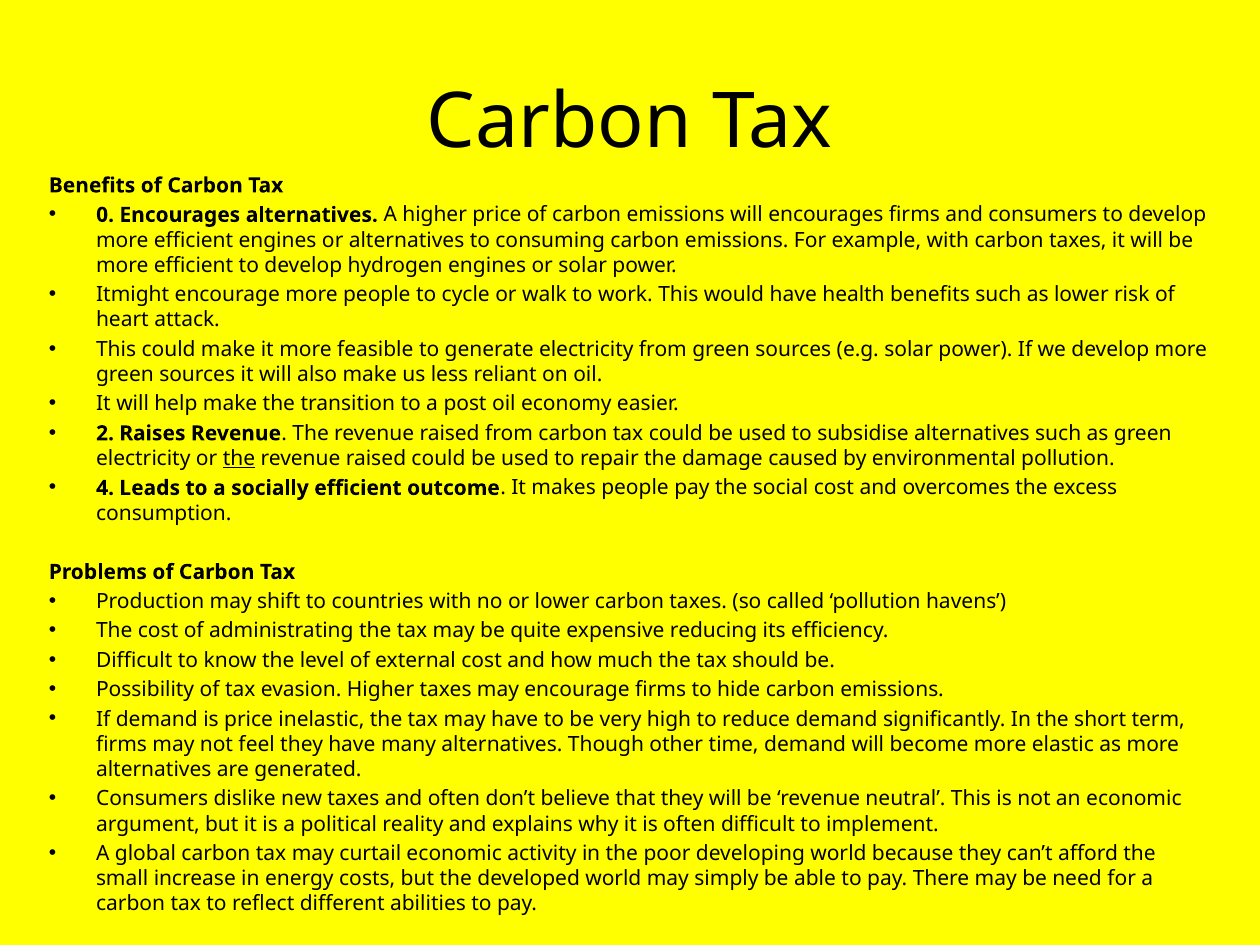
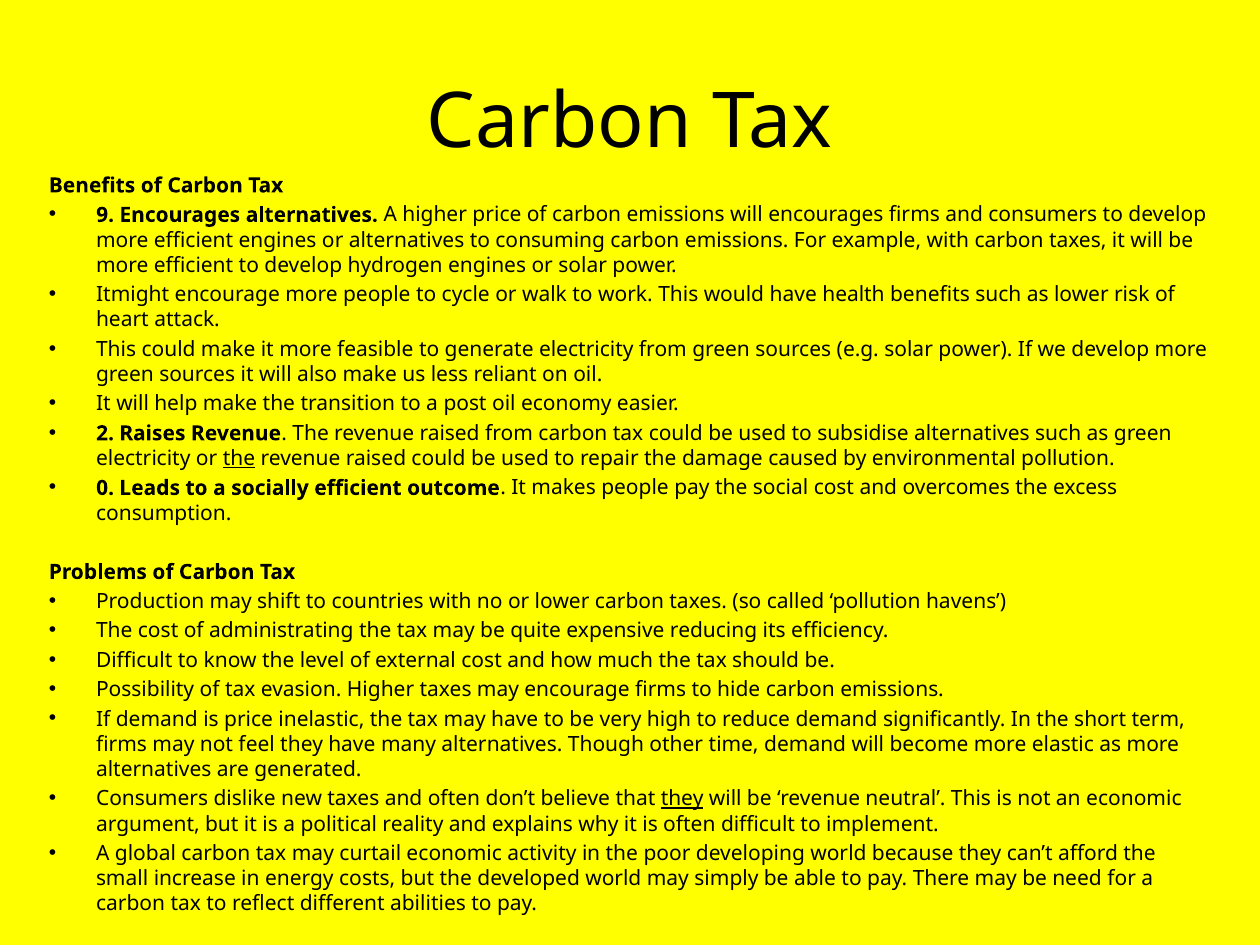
0: 0 -> 9 (105, 215)
4: 4 -> 0 (105, 488)
they underline: none -> present (682, 799)
